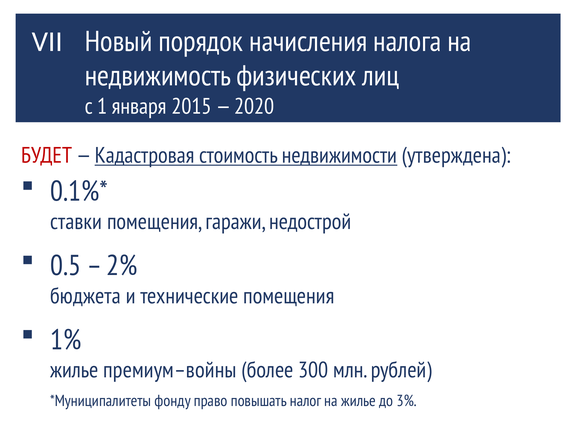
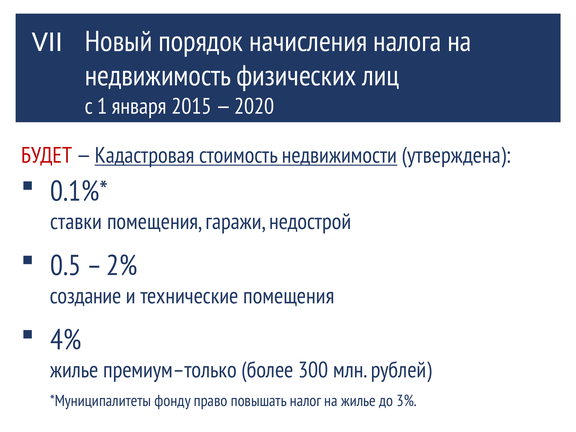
бюджета: бюджета -> создание (86, 296)
1%: 1% -> 4% (66, 340)
премиум–войны: премиум–войны -> премиум–только (170, 370)
